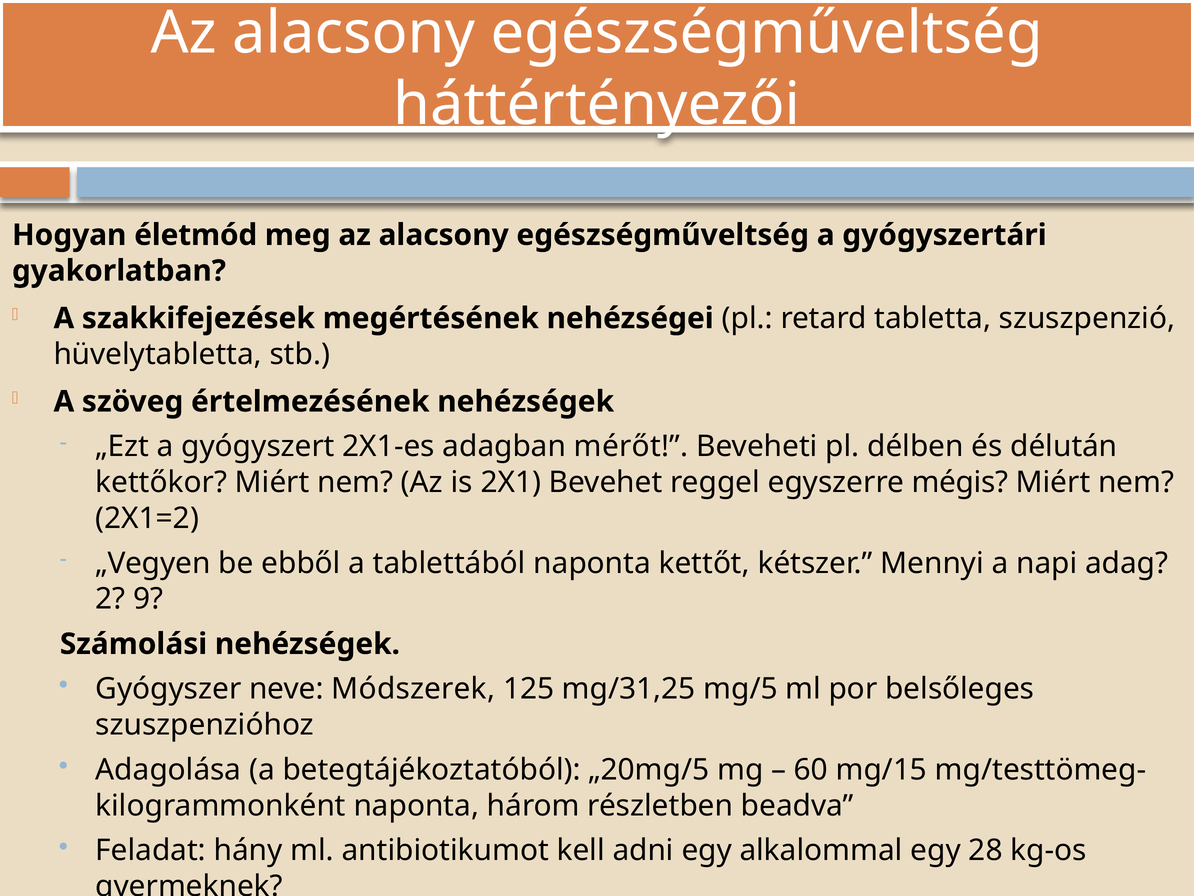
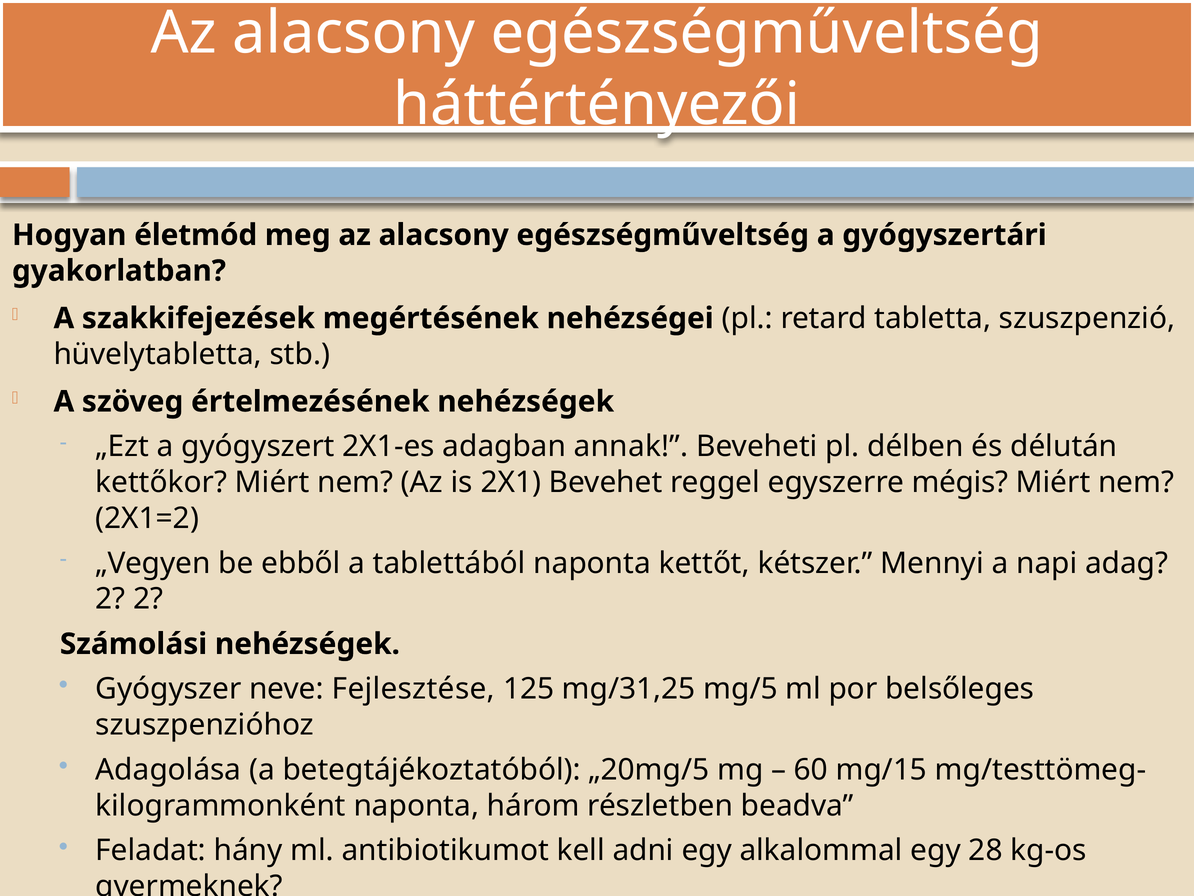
mérőt: mérőt -> annak (631, 446)
2 9: 9 -> 2 (148, 599)
Módszerek: Módszerek -> Fejlesztése (413, 689)
